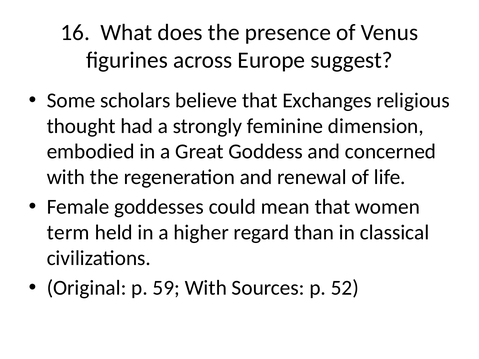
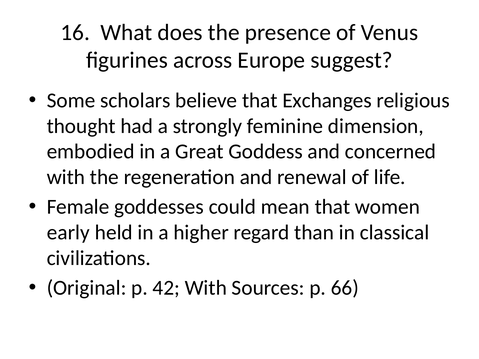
term: term -> early (68, 233)
59: 59 -> 42 (166, 288)
52: 52 -> 66 (345, 288)
